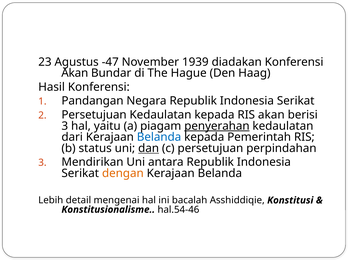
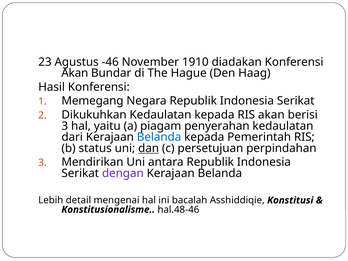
-47: -47 -> -46 (110, 62)
1939: 1939 -> 1910 (195, 62)
Pandangan: Pandangan -> Memegang (92, 101)
Persetujuan: Persetujuan -> Dikukuhkan (94, 115)
penyerahan underline: present -> none (217, 126)
dengan colour: orange -> purple (123, 173)
hal.54-46: hal.54-46 -> hal.48-46 (178, 210)
